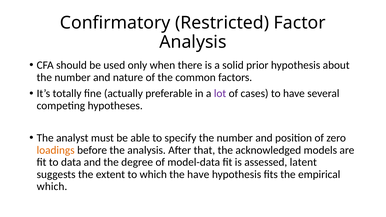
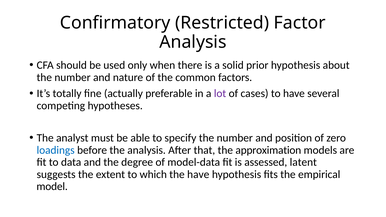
loadings colour: orange -> blue (56, 150)
acknowledged: acknowledged -> approximation (268, 150)
which: which -> model (52, 187)
